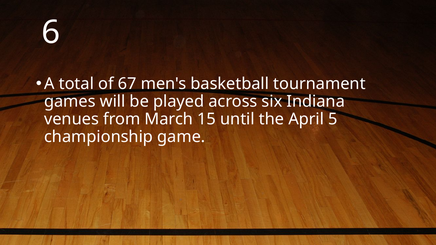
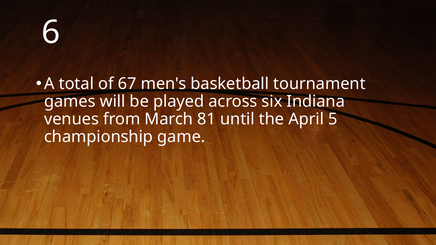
15: 15 -> 81 (207, 119)
